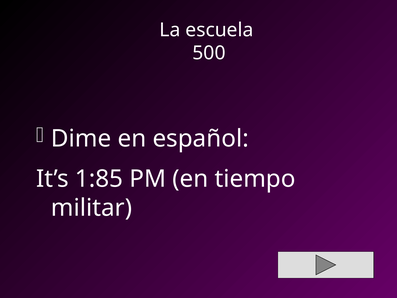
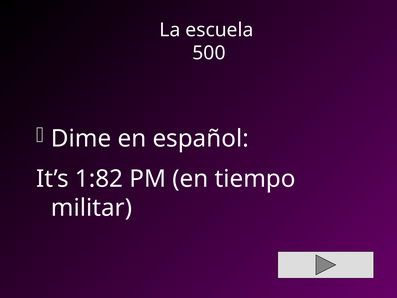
1:85: 1:85 -> 1:82 (99, 179)
